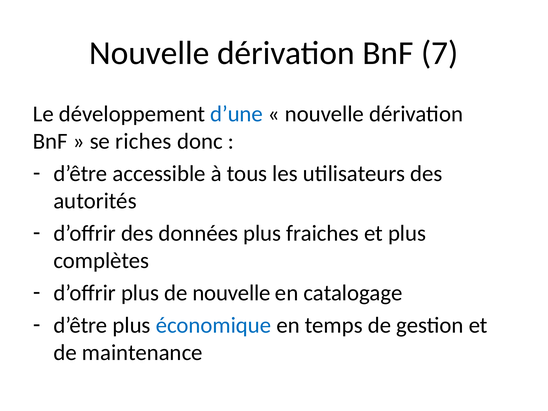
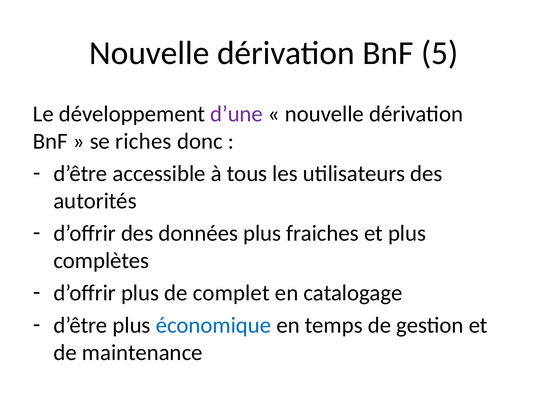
7: 7 -> 5 (440, 53)
d’une colour: blue -> purple (237, 114)
de nouvelle: nouvelle -> complet (231, 293)
